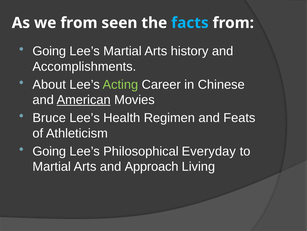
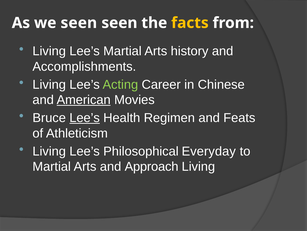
we from: from -> seen (79, 23)
facts colour: light blue -> yellow (190, 23)
Going: Going -> Living (49, 51)
About: About -> Living (49, 84)
Lee’s underline: none -> present (85, 118)
Going: Going -> Living (49, 151)
